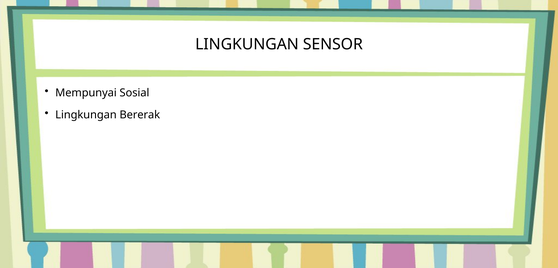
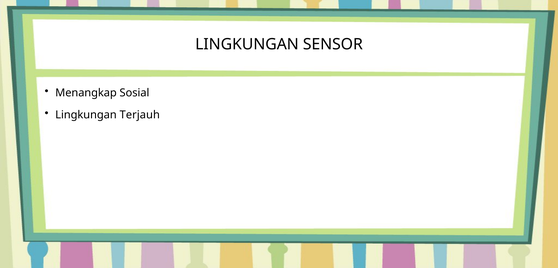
Mempunyai: Mempunyai -> Menangkap (86, 93)
Bererak: Bererak -> Terjauh (140, 115)
